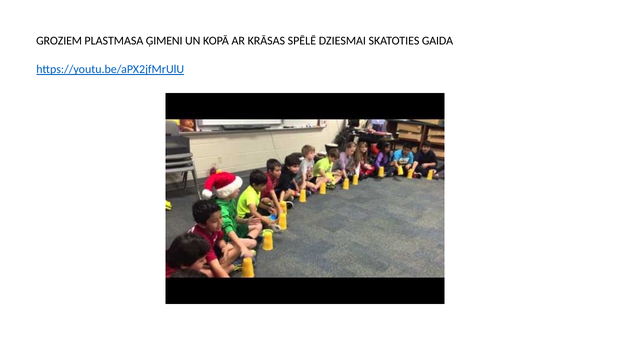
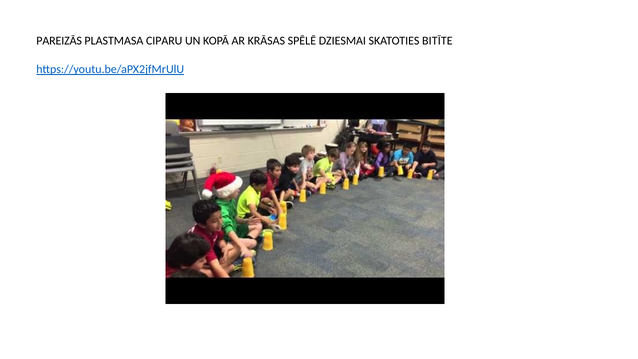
GROZIEM: GROZIEM -> PAREIZĀS (59, 41)
ĢIMENI: ĢIMENI -> CIPARU (164, 41)
GAIDA: GAIDA -> BITĪTE (437, 41)
